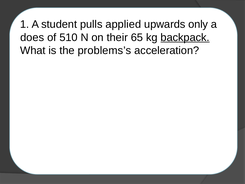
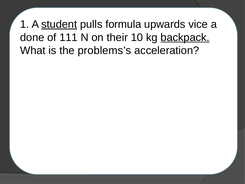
student underline: none -> present (59, 24)
applied: applied -> formula (123, 24)
only: only -> vice (198, 24)
does: does -> done (32, 37)
510: 510 -> 111 (69, 37)
65: 65 -> 10 (137, 37)
